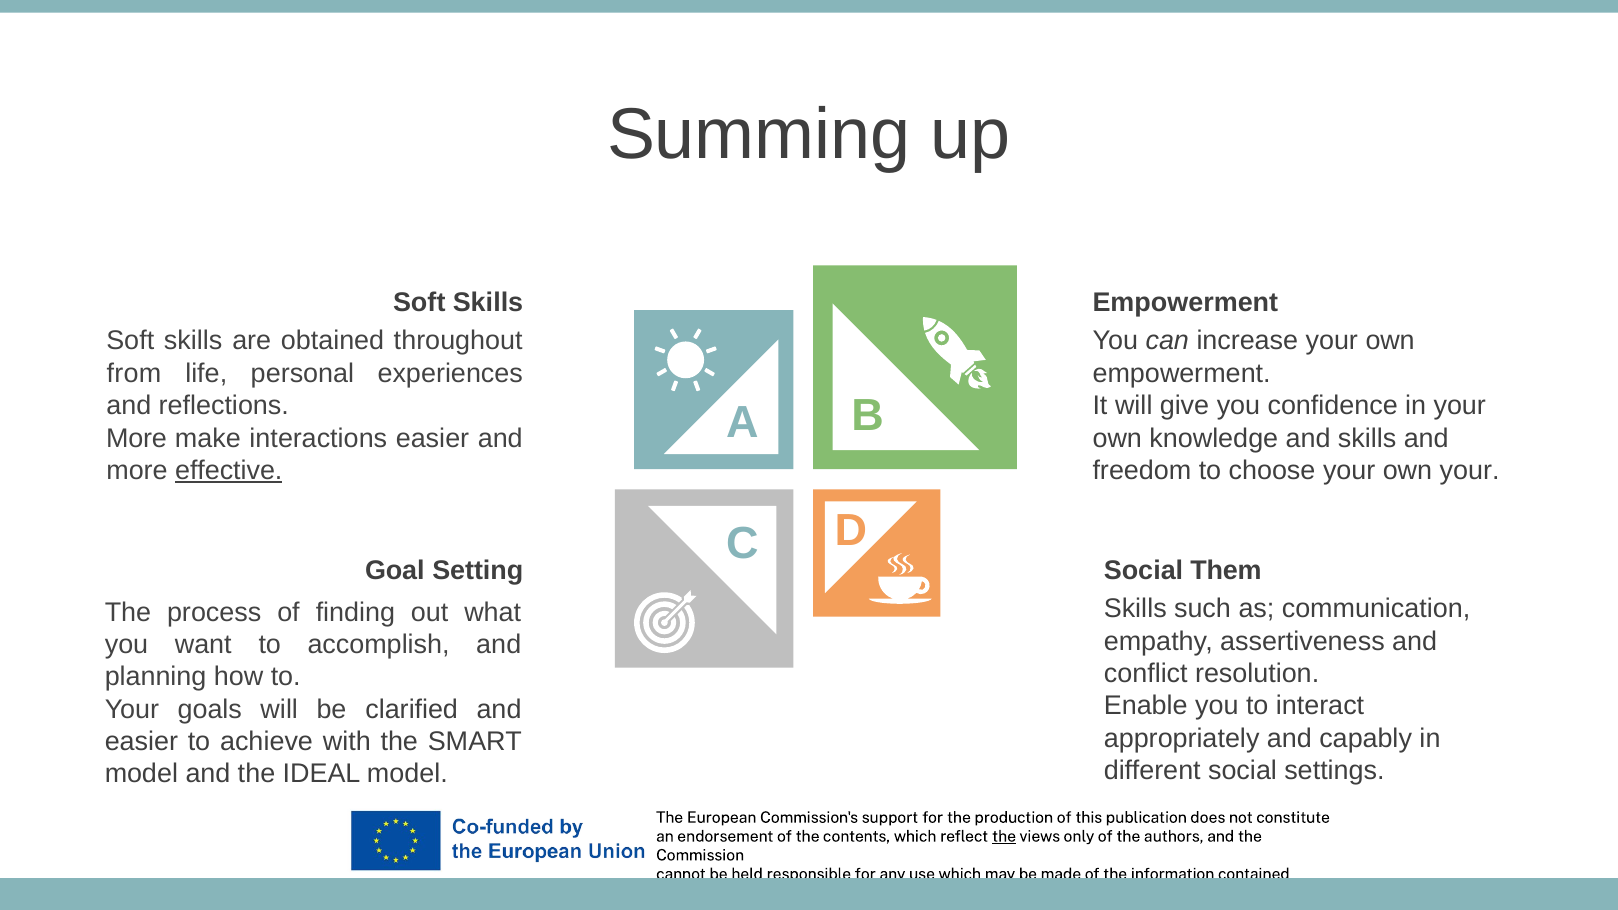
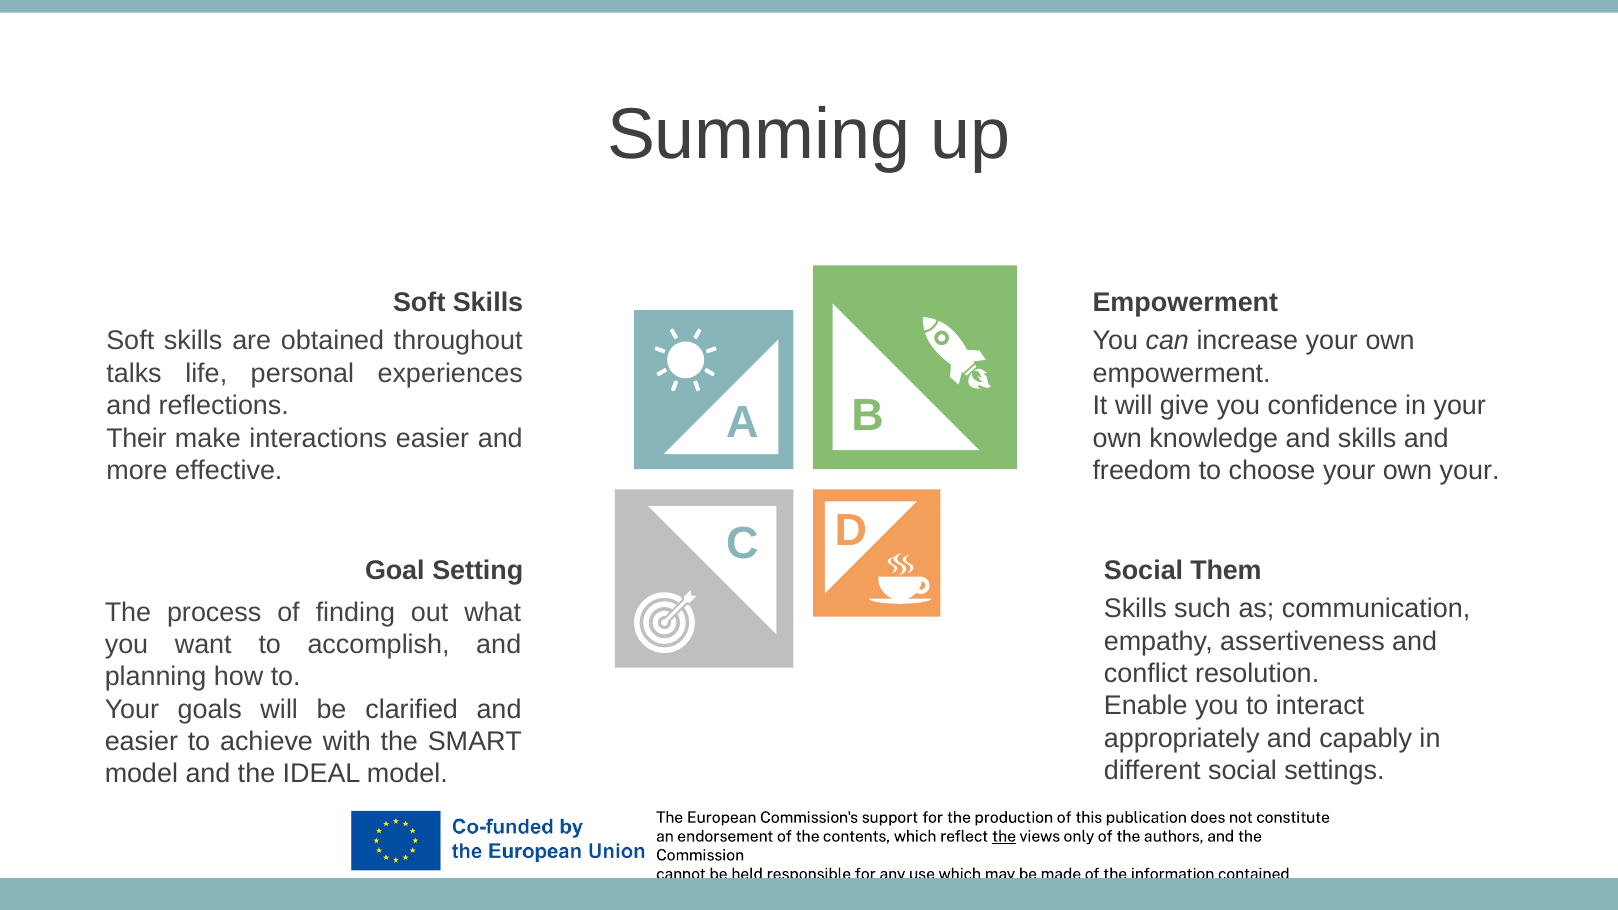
from: from -> talks (134, 374)
More: More -> Their (136, 438)
effective underline: present -> none (229, 471)
